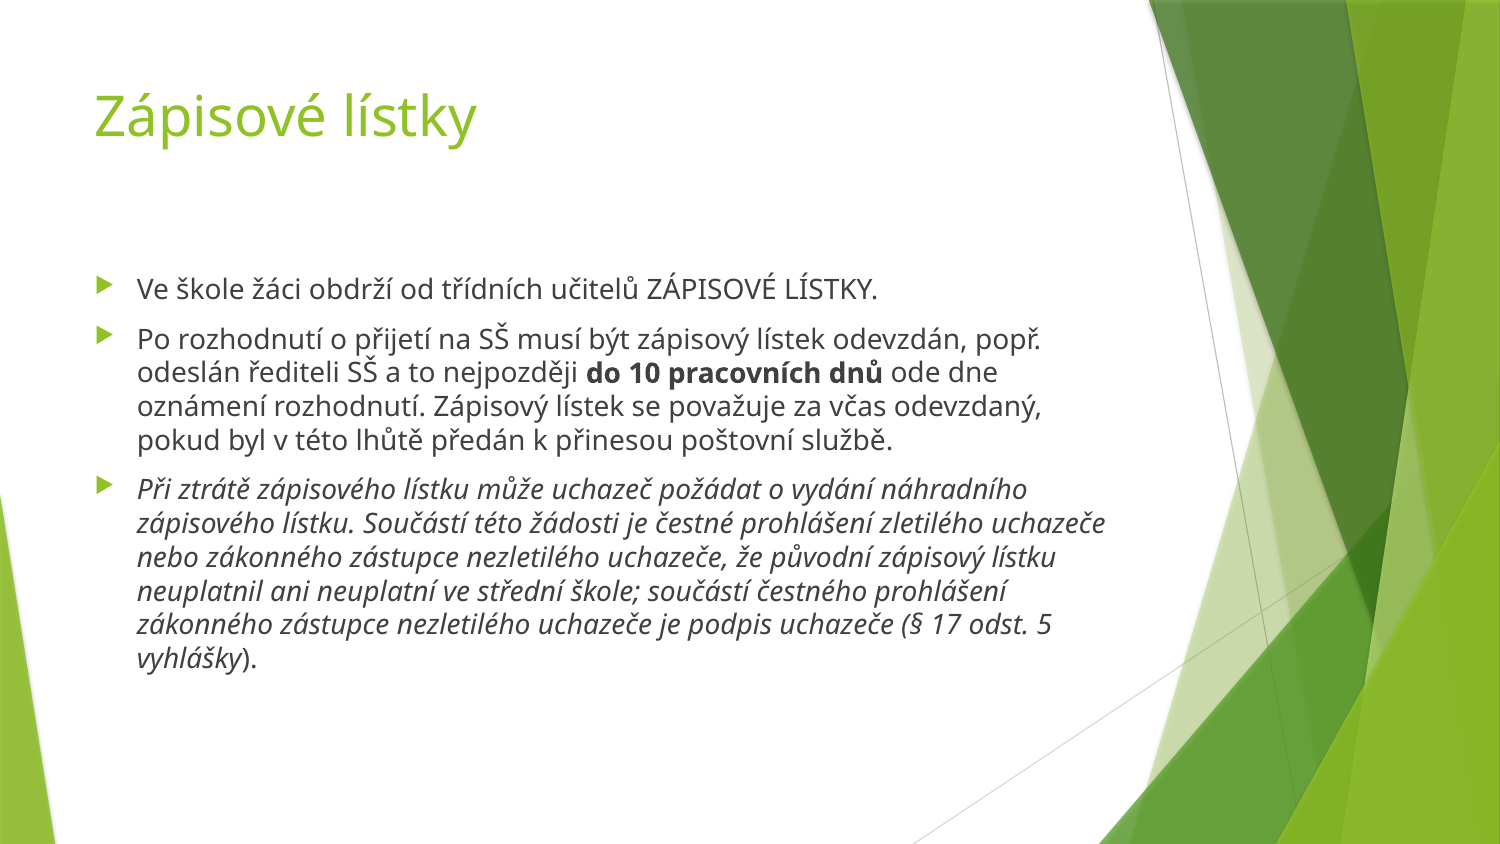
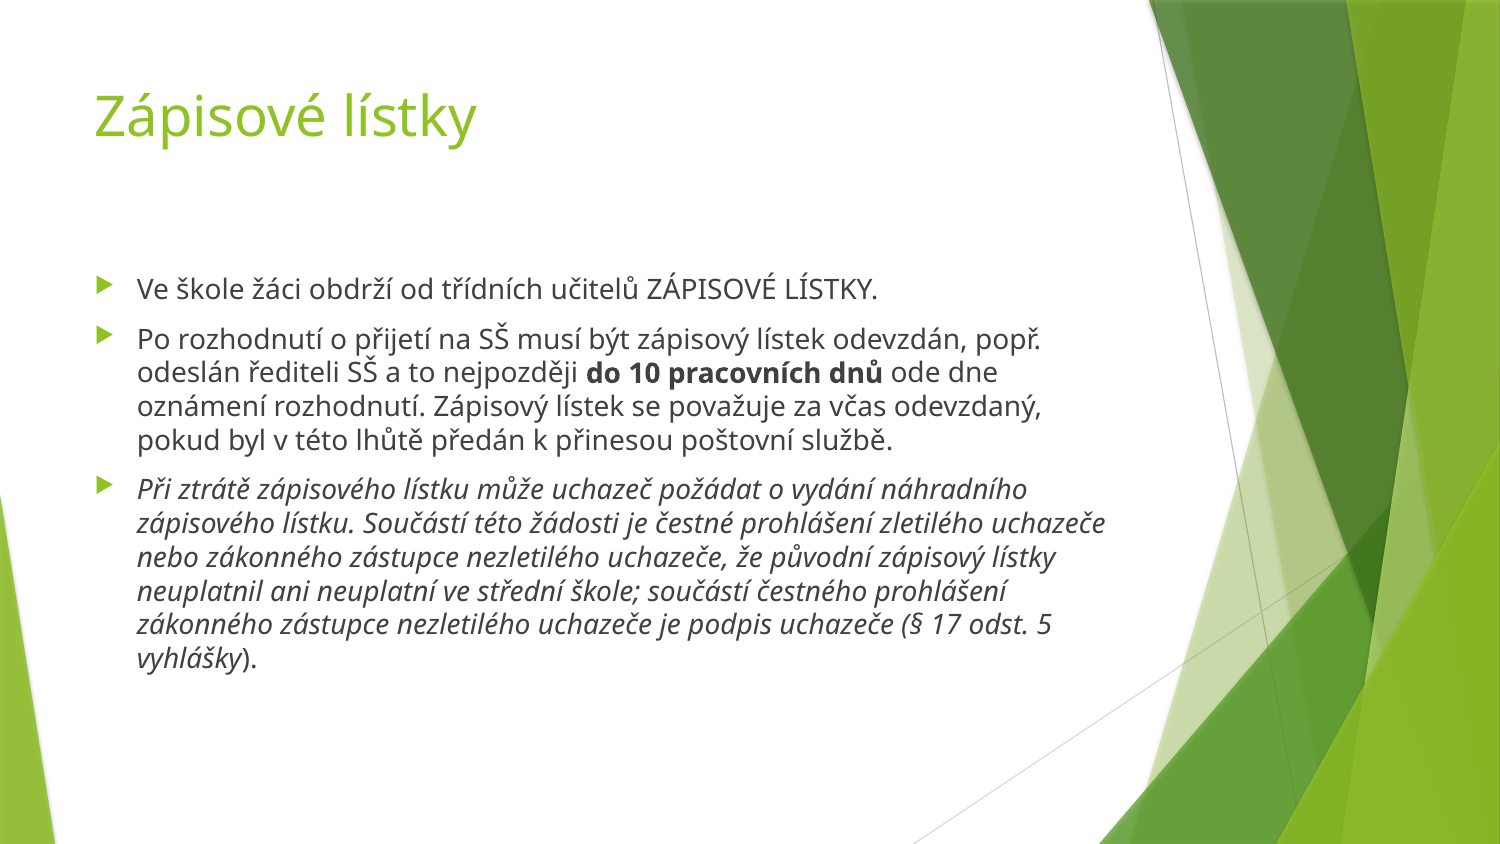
zápisový lístku: lístku -> lístky (1024, 558)
